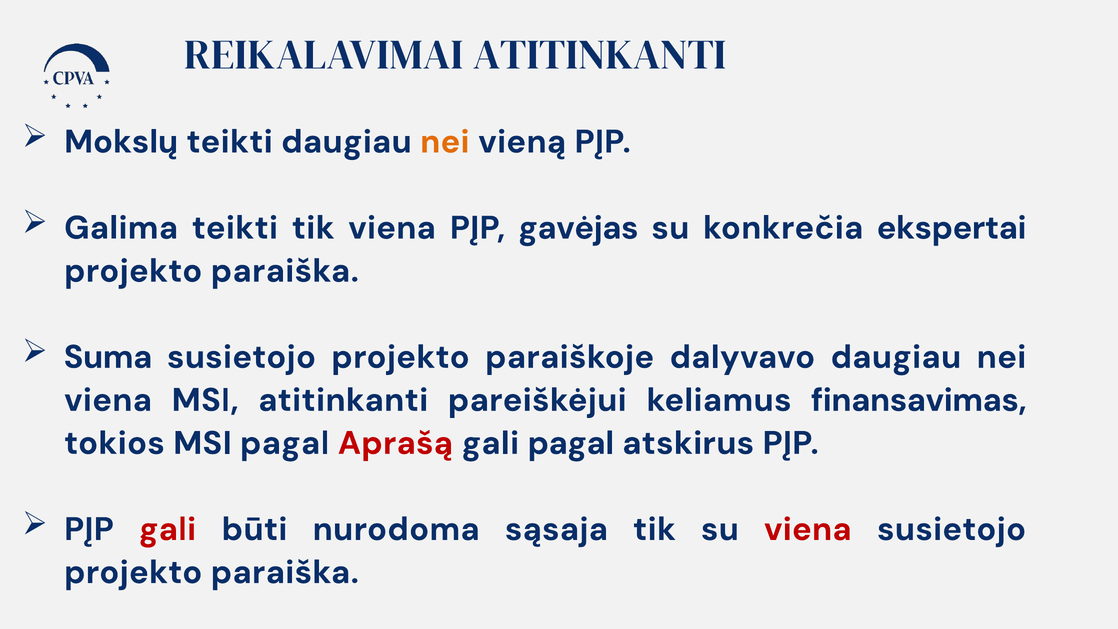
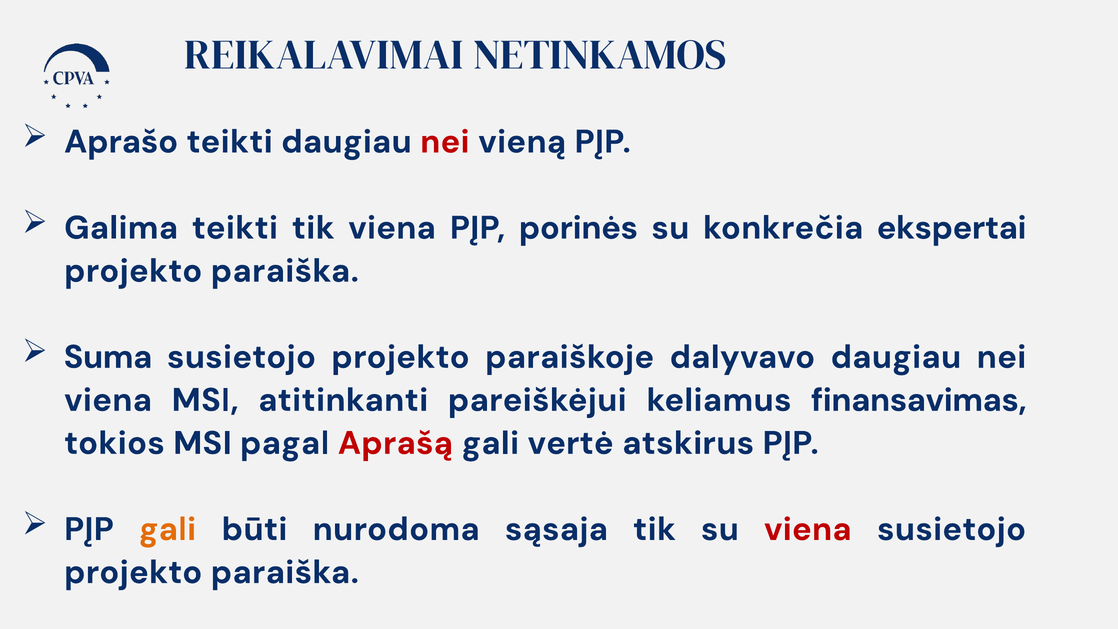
REIKALAVIMAI ATITINKANTI: ATITINKANTI -> NETINKAMOS (600, 55)
Mokslų: Mokslų -> Aprašo (121, 142)
nei colour: orange -> red (445, 142)
gavėjas: gavėjas -> porinės (578, 228)
gali pagal: pagal -> vertė (571, 443)
gali colour: red -> orange (168, 529)
